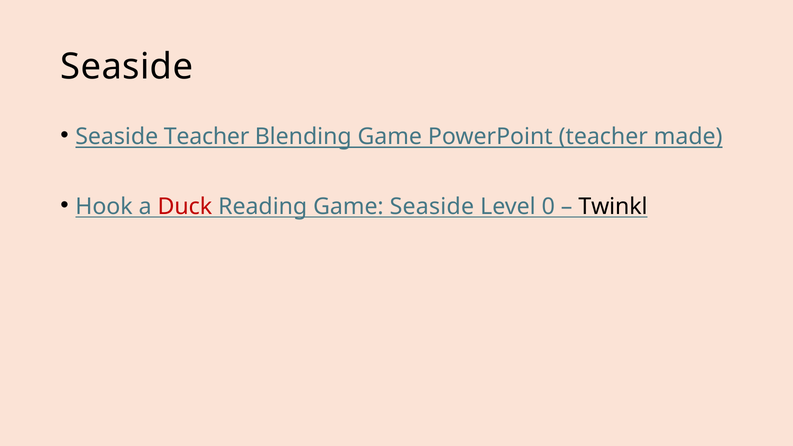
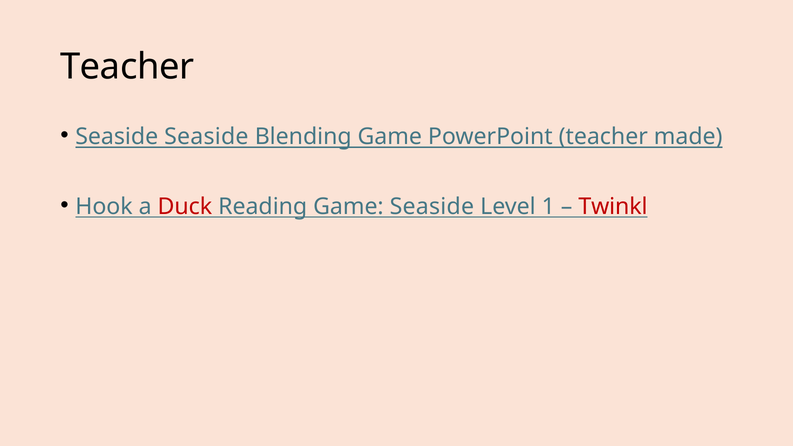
Seaside: Seaside -> Teacher (127, 67)
Seaside Teacher: Teacher -> Seaside (206, 137)
0: 0 -> 1 (548, 206)
Twinkl colour: black -> red (613, 206)
